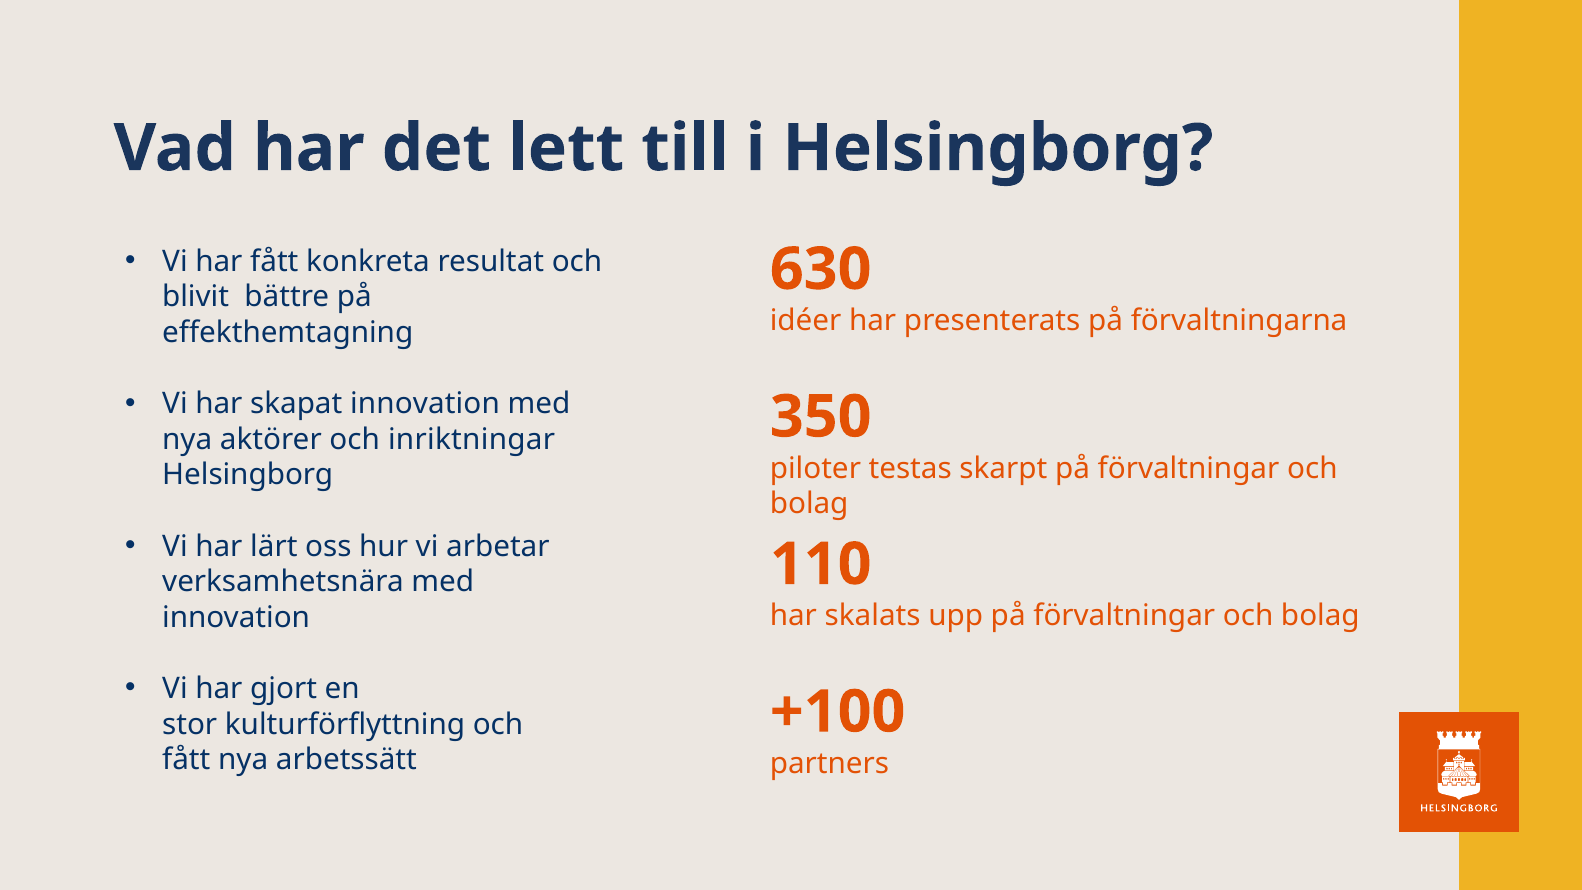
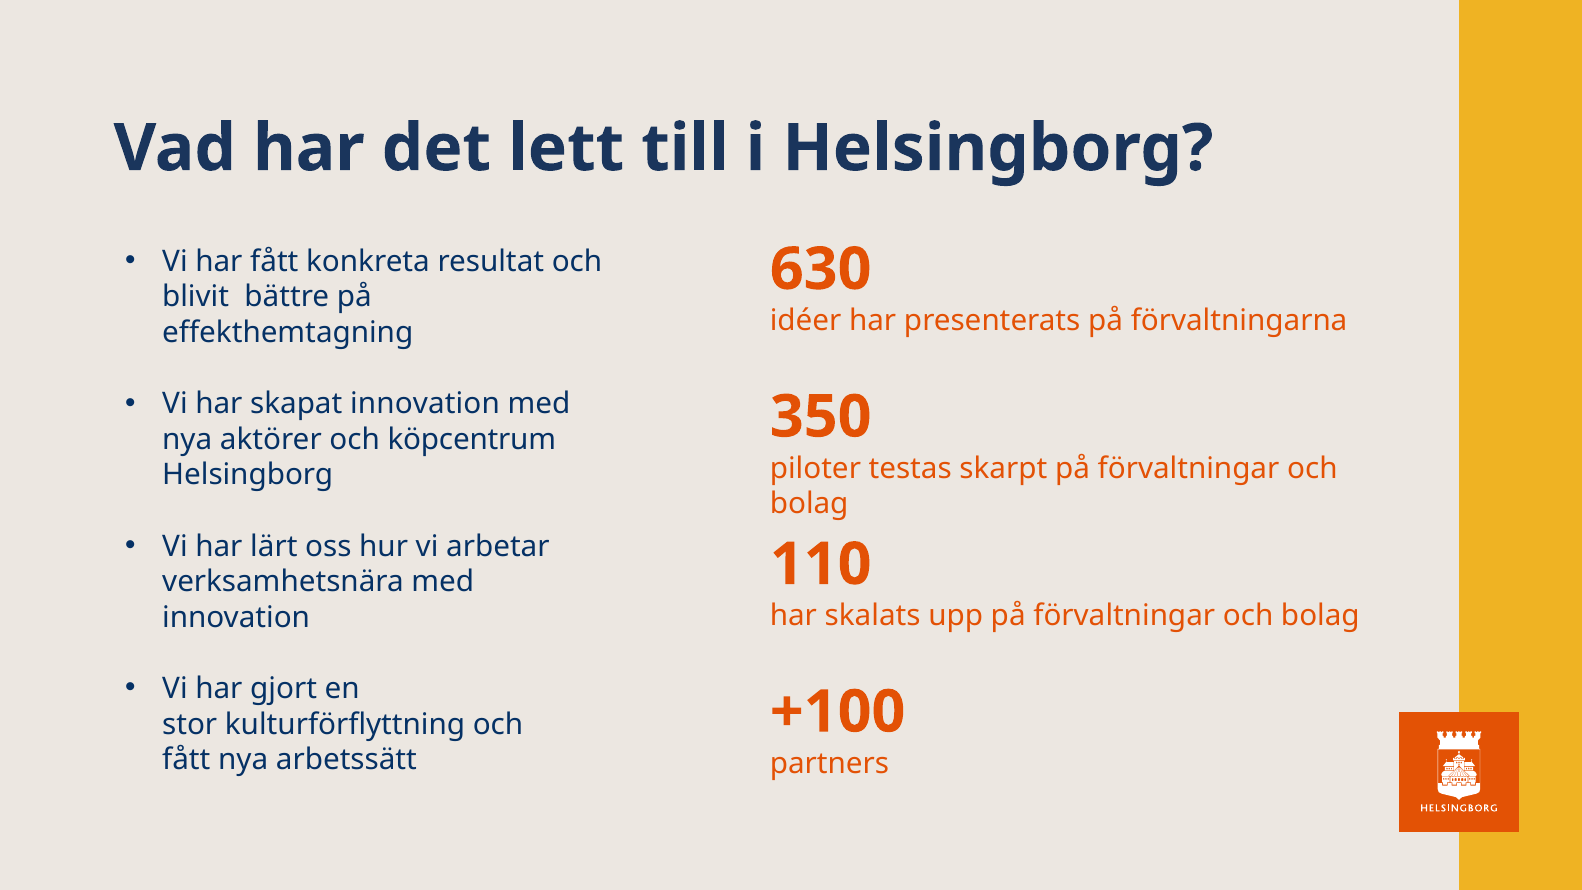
inriktningar: inriktningar -> köpcentrum (472, 439)
